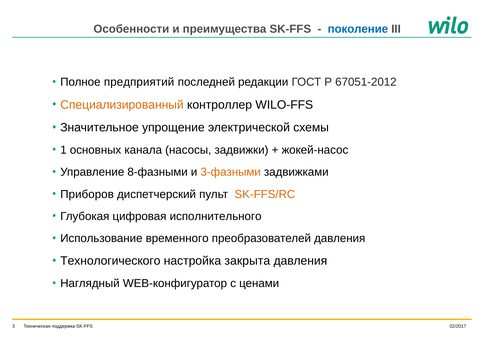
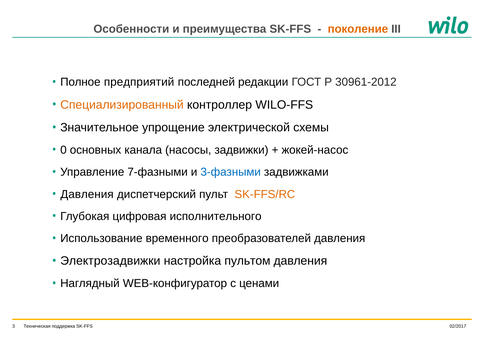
поколение colour: blue -> orange (358, 29)
67051-2012: 67051-2012 -> 30961-2012 (366, 82)
1: 1 -> 0 (63, 150)
8-фазными: 8-фазными -> 7-фазными (158, 172)
3-фазными colour: orange -> blue (231, 172)
Приборов: Приборов -> Давления (87, 194)
Технологического: Технологического -> Электрозадвижки (110, 260)
закрыта: закрыта -> пультом (247, 260)
